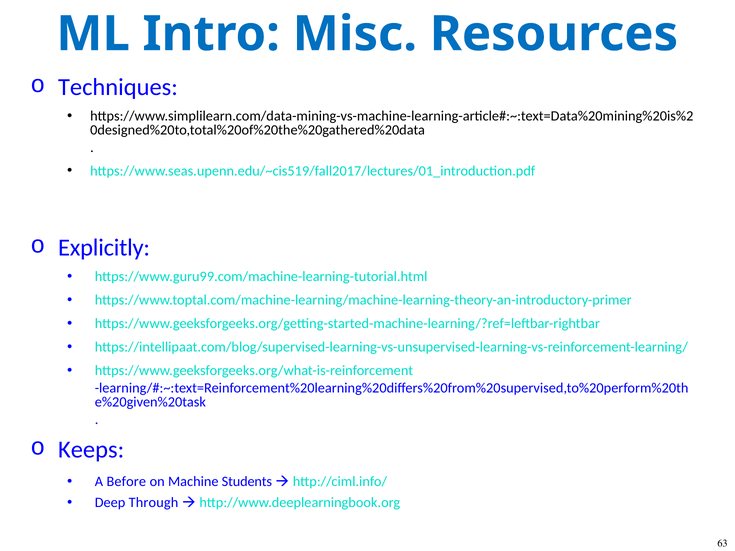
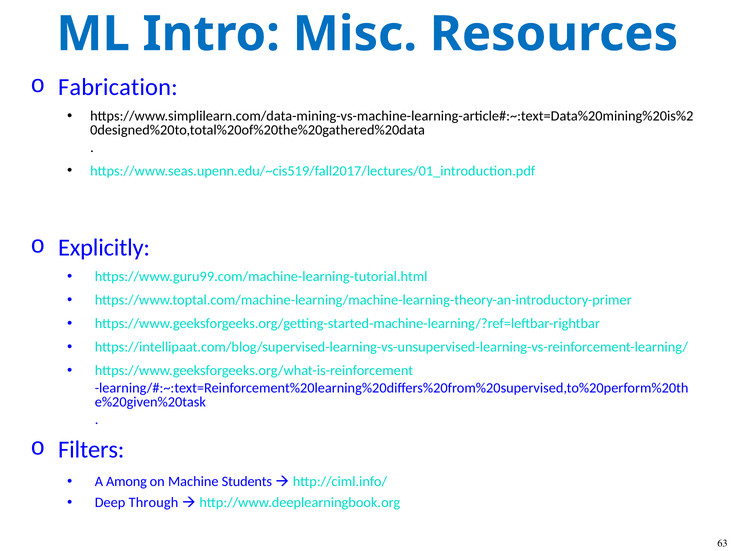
Techniques: Techniques -> Fabrication (118, 87)
Keeps: Keeps -> Filters (91, 450)
Before: Before -> Among (126, 482)
